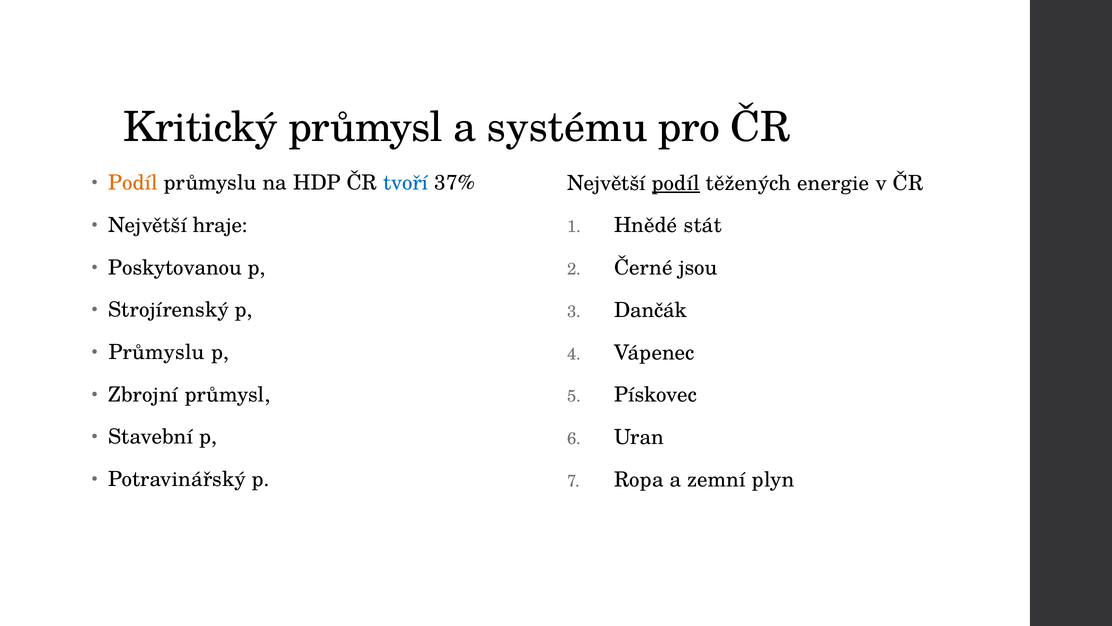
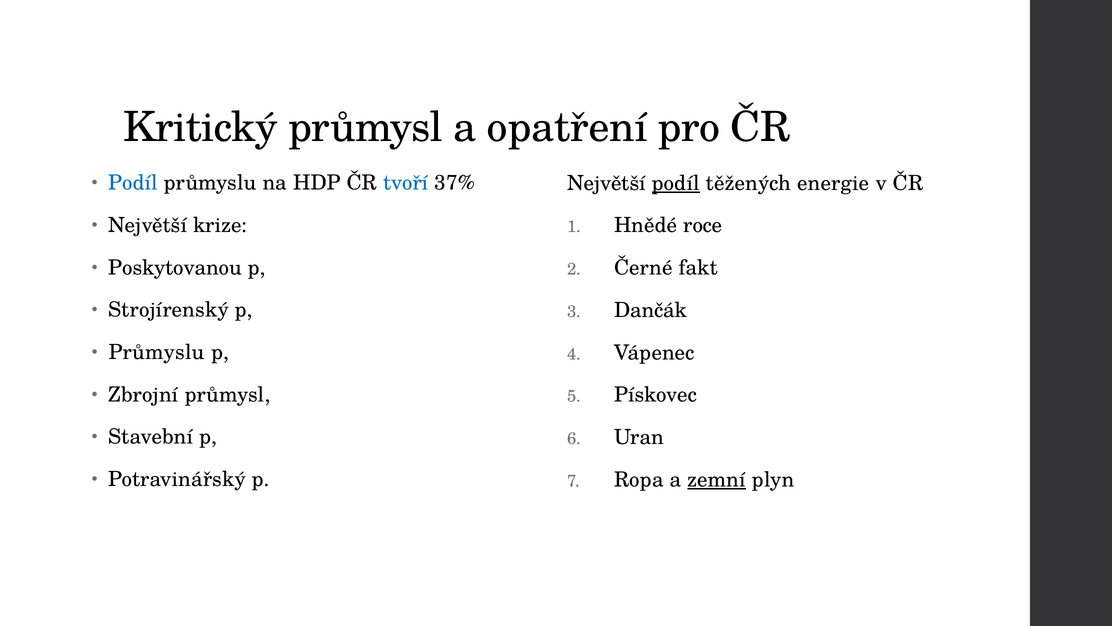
systému: systému -> opatření (567, 127)
Podíl colour: orange -> blue (133, 183)
hraje: hraje -> krize (220, 225)
stát: stát -> roce (703, 225)
jsou: jsou -> fakt (698, 268)
zemní underline: none -> present (717, 479)
